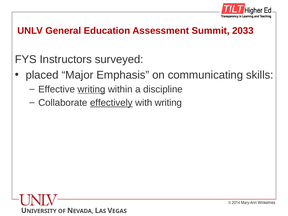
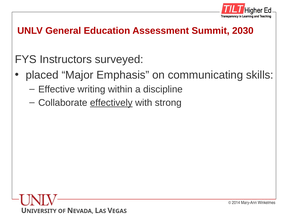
2033: 2033 -> 2030 (243, 31)
writing underline: present -> none (91, 89)
with writing: writing -> strong (168, 103)
